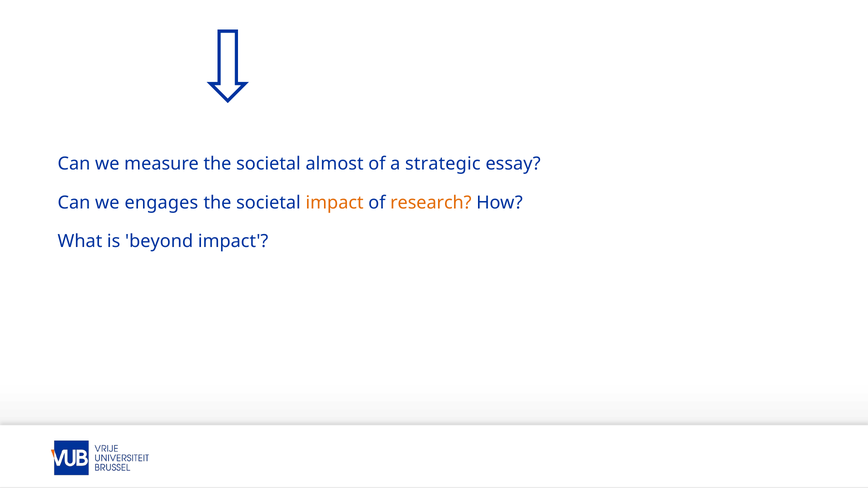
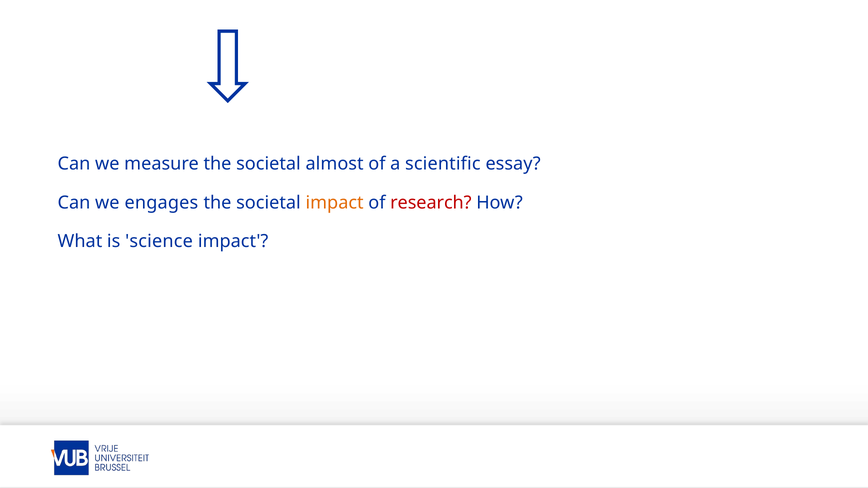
strategic: strategic -> scientific (443, 164)
research colour: orange -> red (431, 203)
beyond: beyond -> science (159, 242)
